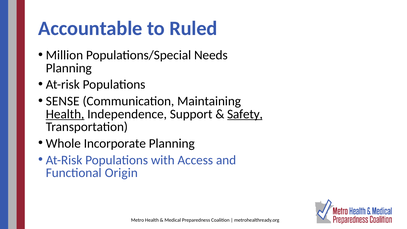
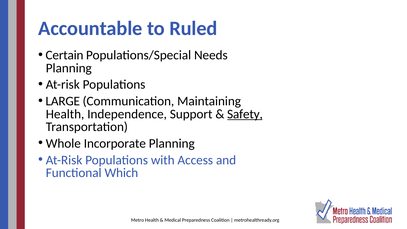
Million: Million -> Certain (65, 55)
SENSE: SENSE -> LARGE (63, 101)
Health underline: present -> none (65, 114)
Origin: Origin -> Which (121, 173)
